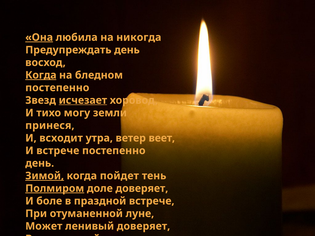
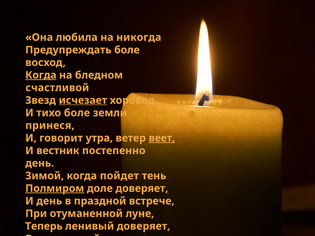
Она underline: present -> none (39, 37)
Предупреждать день: день -> боле (127, 50)
постепенно: постепенно -> счастливой (57, 88)
тихо могу: могу -> боле (77, 113)
всходит: всходит -> говорит (61, 138)
веет underline: none -> present (162, 138)
И встрече: встрече -> вестник (58, 151)
Зимой underline: present -> none (45, 176)
И боле: боле -> день (49, 201)
Может: Может -> Теперь (44, 226)
